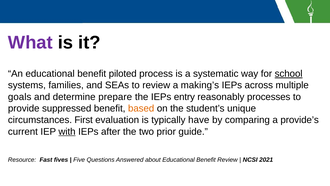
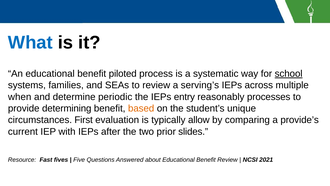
What colour: purple -> blue (30, 43)
making’s: making’s -> serving’s (200, 85)
goals: goals -> when (20, 97)
prepare: prepare -> periodic (115, 97)
suppressed: suppressed -> determining (67, 108)
have: have -> allow (199, 120)
with underline: present -> none (67, 131)
guide: guide -> slides (193, 131)
